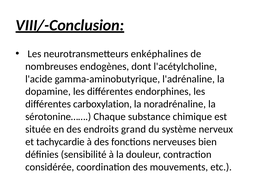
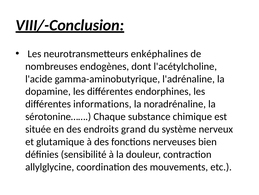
carboxylation: carboxylation -> informations (102, 104)
tachycardie: tachycardie -> glutamique (60, 141)
considérée: considérée -> allylglycine (50, 166)
